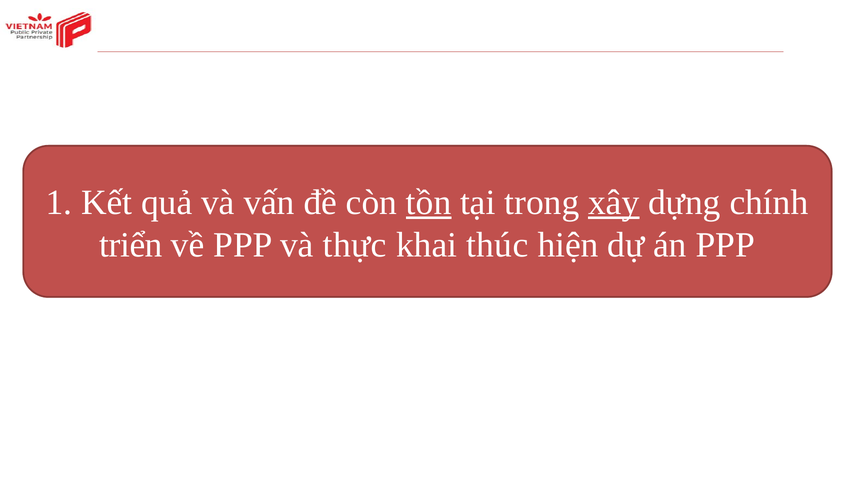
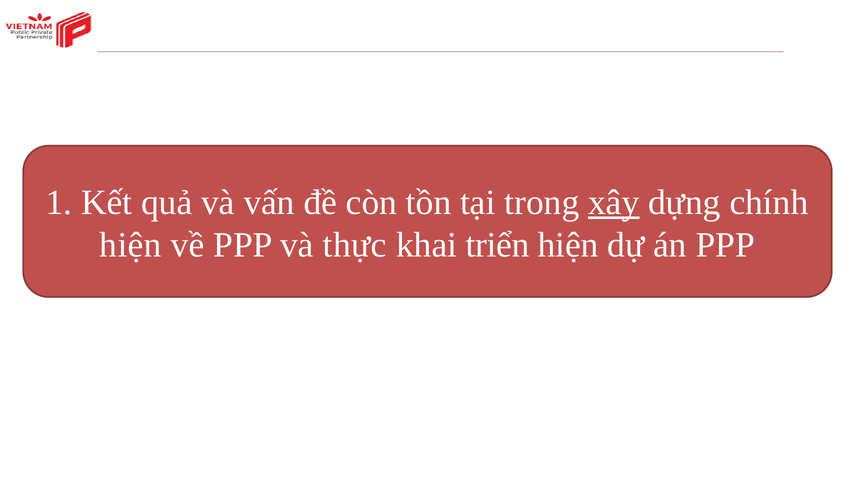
tồn underline: present -> none (429, 202)
triển: triển -> hiện (131, 245)
thúc: thúc -> triển (498, 245)
